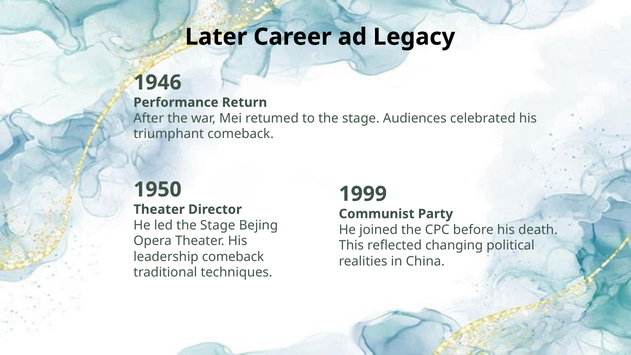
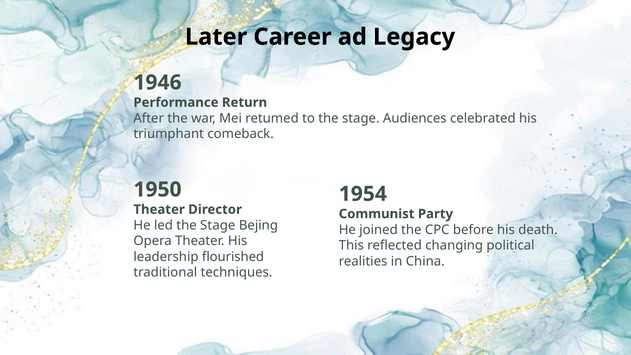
1999: 1999 -> 1954 (363, 194)
leadership comeback: comeback -> flourished (233, 257)
